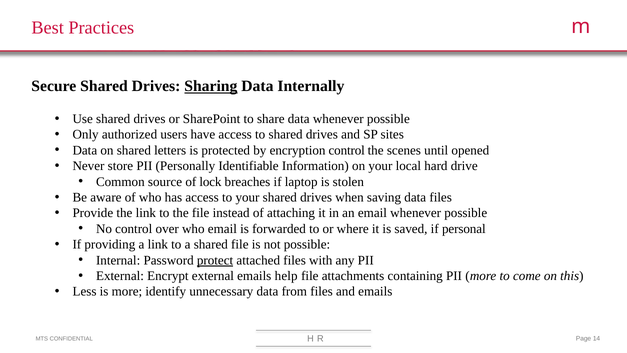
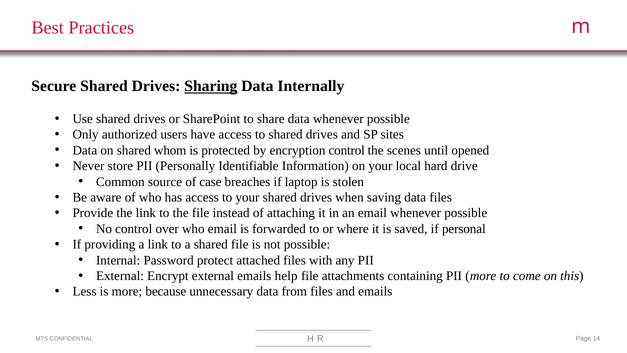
letters: letters -> whom (170, 150)
lock: lock -> case (210, 182)
protect underline: present -> none (215, 260)
identify: identify -> because (166, 291)
